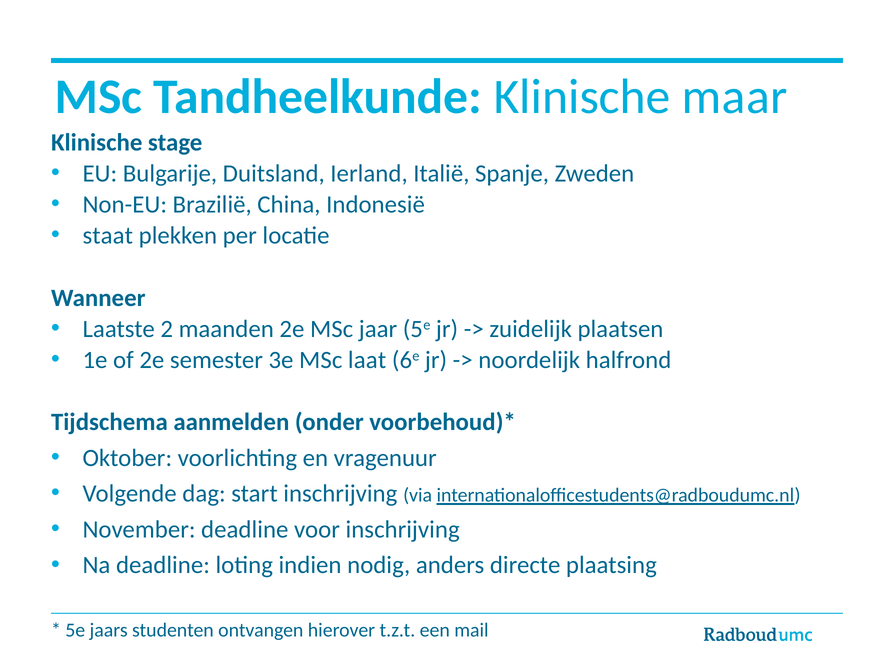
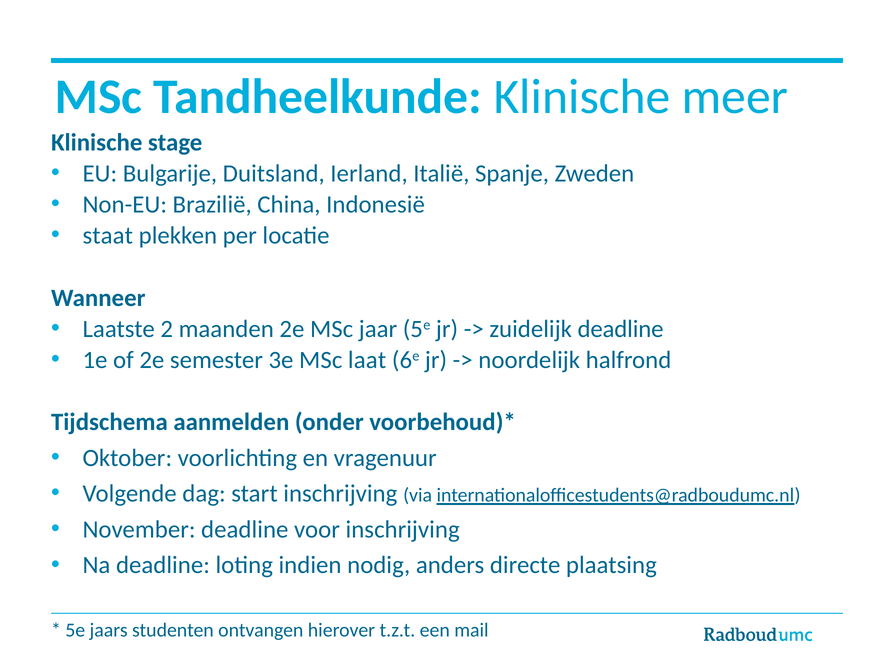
maar: maar -> meer (735, 97)
zuidelijk plaatsen: plaatsen -> deadline (621, 329)
